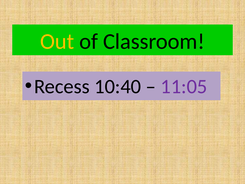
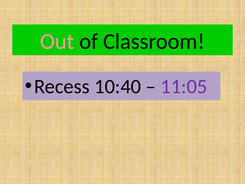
Out colour: yellow -> pink (57, 41)
